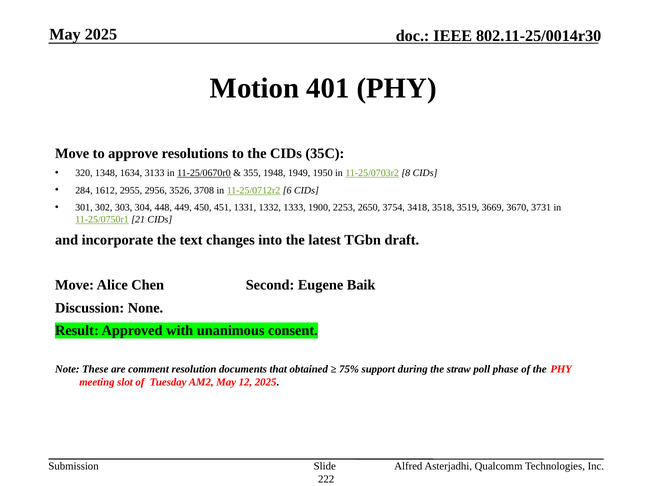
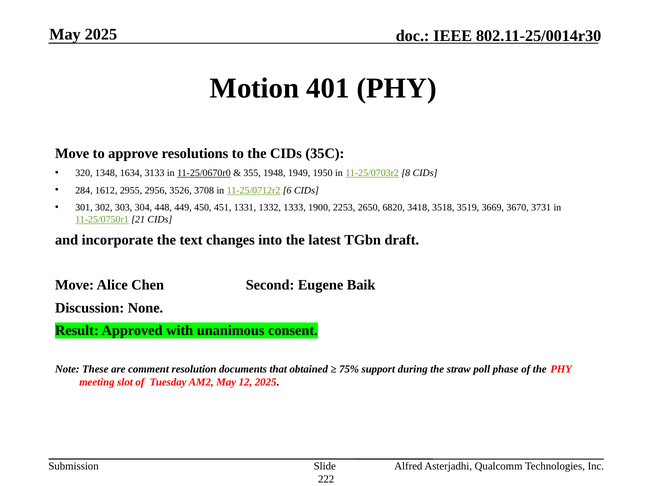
3754: 3754 -> 6820 (394, 207)
